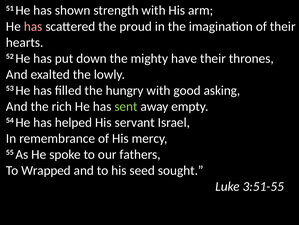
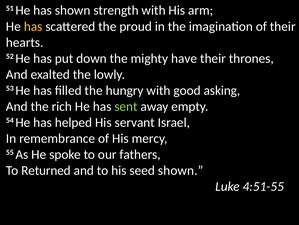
has colour: pink -> yellow (33, 26)
Wrapped: Wrapped -> Returned (46, 170)
seed sought: sought -> shown (181, 170)
3:51-55: 3:51-55 -> 4:51-55 (263, 186)
